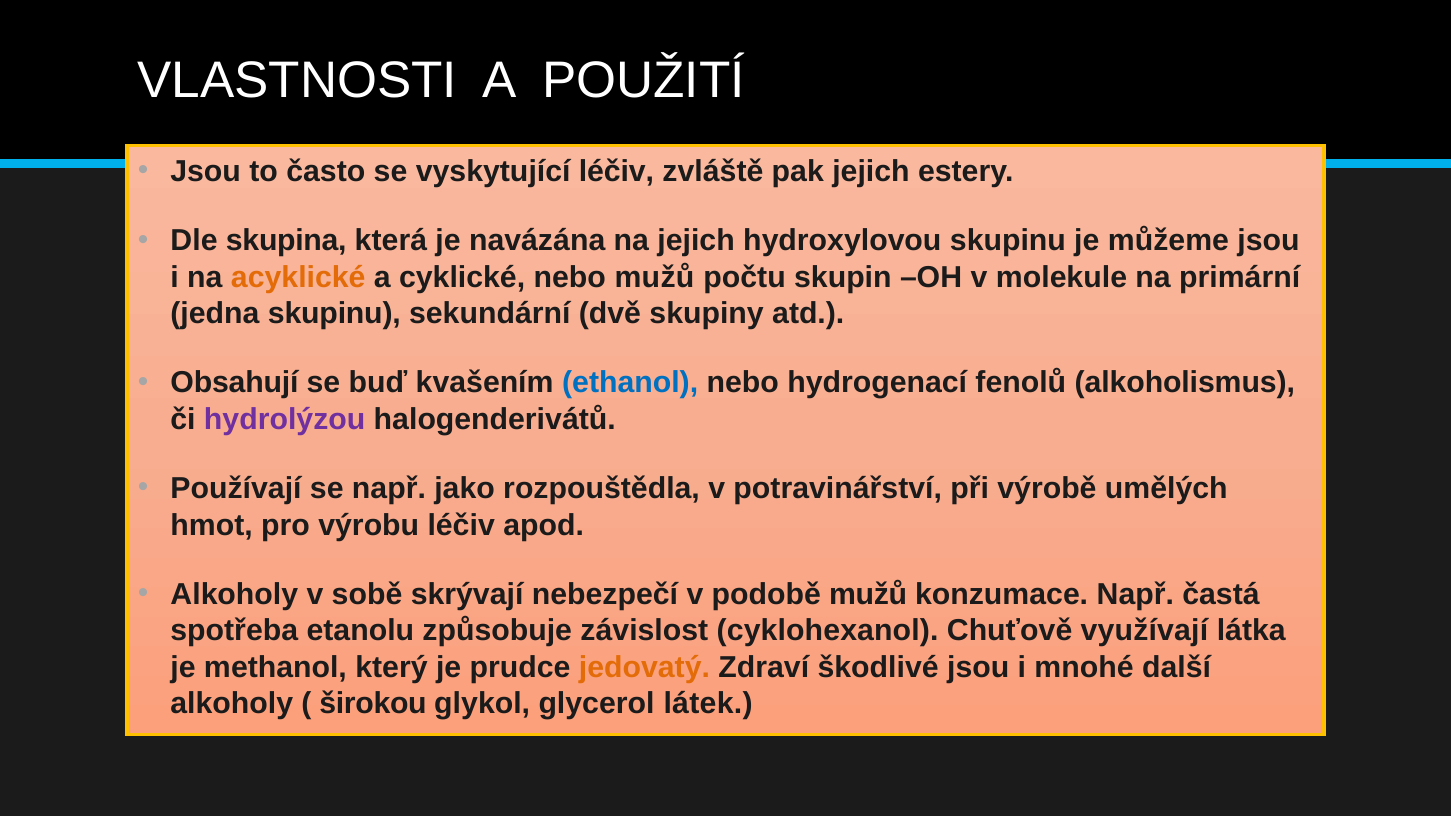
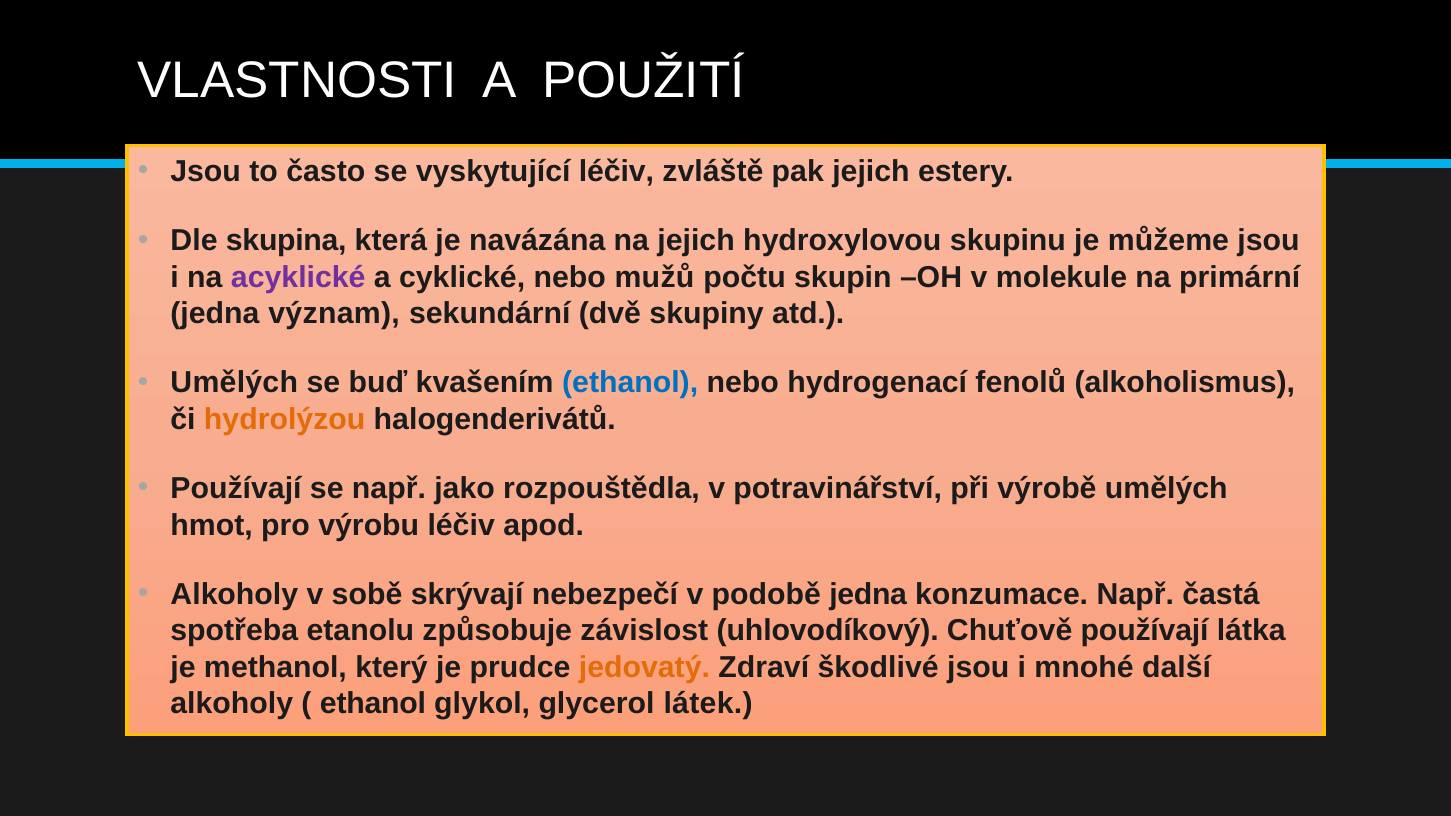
acyklické colour: orange -> purple (298, 277)
jedna skupinu: skupinu -> význam (334, 313)
Obsahují: Obsahují -> Umělých (234, 383)
hydrolýzou colour: purple -> orange (285, 419)
podobě mužů: mužů -> jedna (868, 595)
cyklohexanol: cyklohexanol -> uhlovodíkový (828, 631)
Chuťově využívají: využívají -> používají (1145, 631)
širokou: širokou -> ethanol (373, 704)
